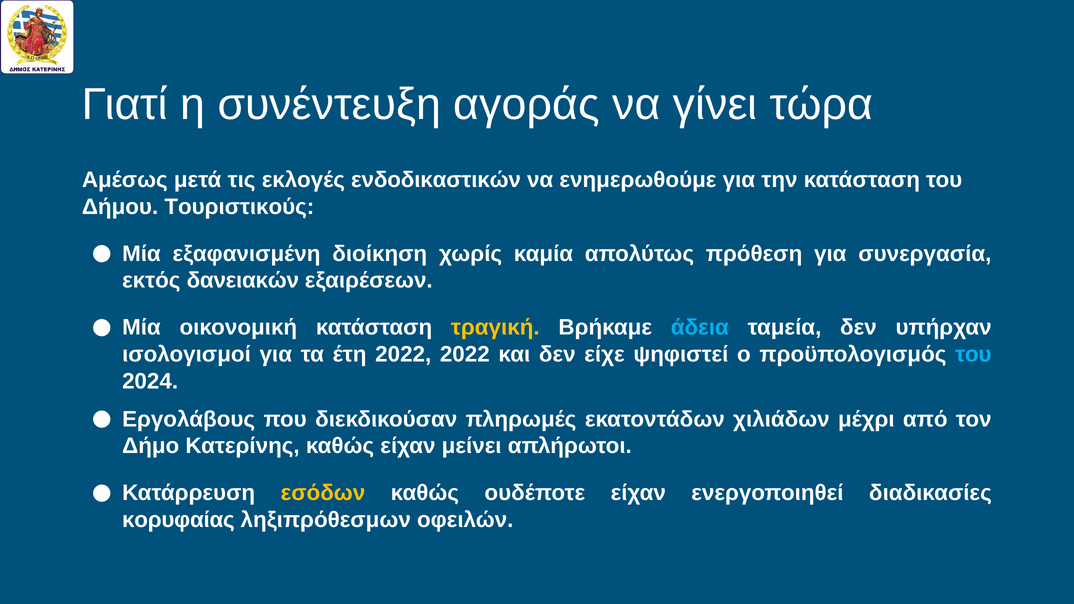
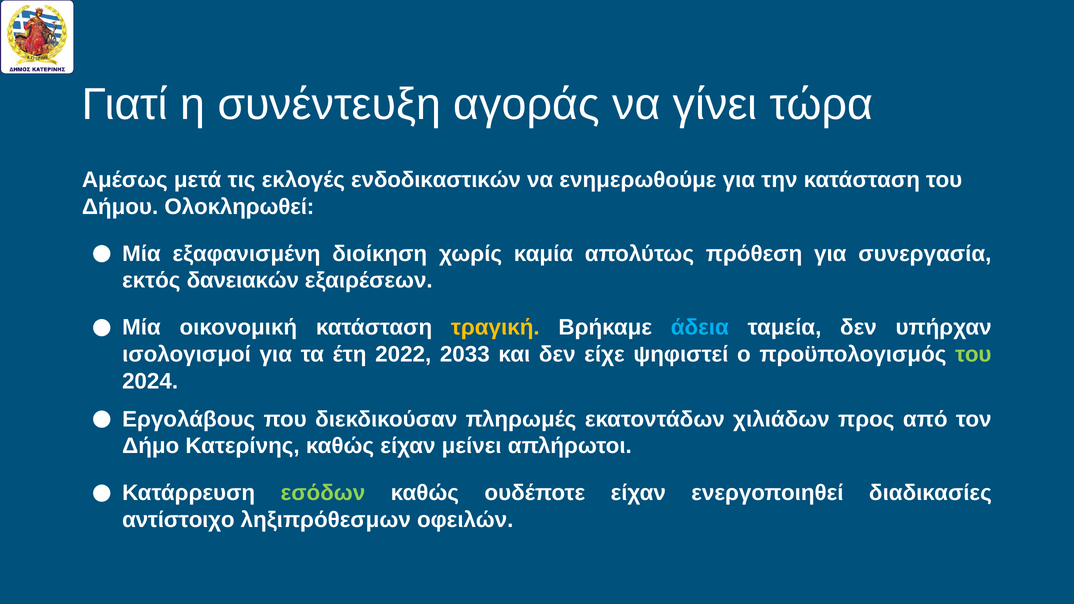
Τουριστικούς: Τουριστικούς -> Ολοκληρωθεί (239, 207)
2022 2022: 2022 -> 2033 (465, 354)
του colour: light blue -> light green (973, 354)
μέχρι: μέχρι -> προς (866, 419)
εσόδων colour: yellow -> light green (323, 493)
κορυφαίας: κορυφαίας -> αντίστοιχο (178, 520)
